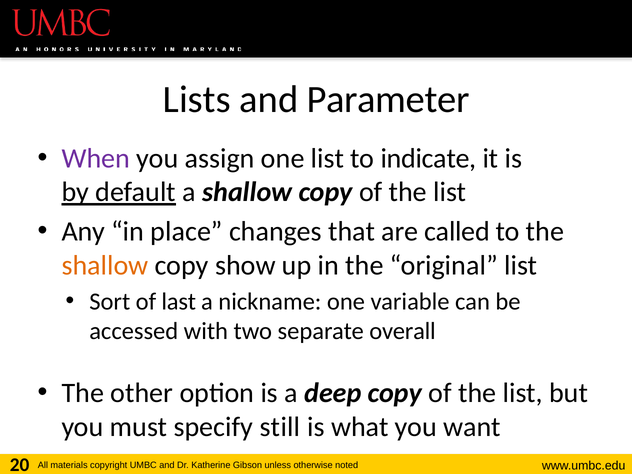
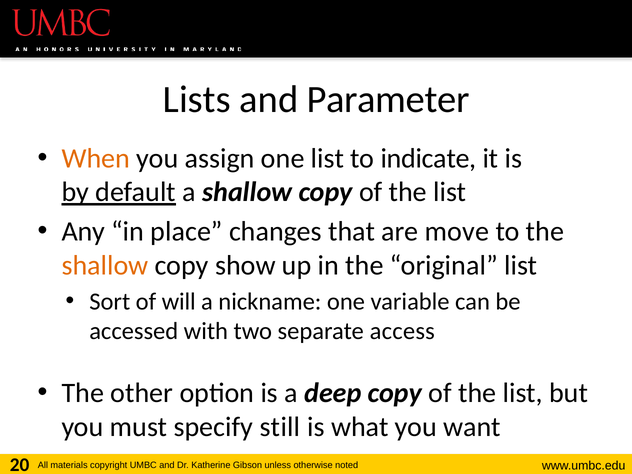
When colour: purple -> orange (96, 159)
called: called -> move (457, 232)
last: last -> will (179, 302)
overall: overall -> access (402, 331)
